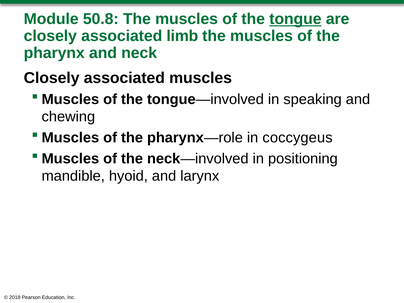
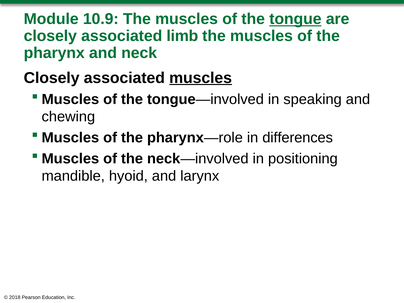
50.8: 50.8 -> 10.9 (101, 19)
muscles underline: none -> present (201, 78)
coccygeus: coccygeus -> differences (298, 138)
